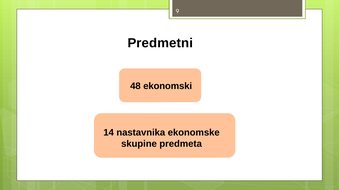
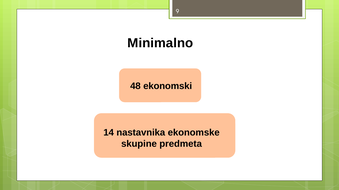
Predmetni: Predmetni -> Minimalno (160, 43)
